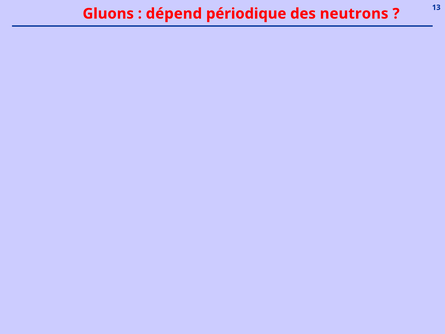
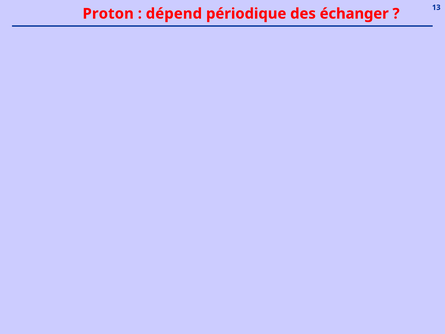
Gluons: Gluons -> Proton (108, 14)
neutrons: neutrons -> échanger (354, 14)
